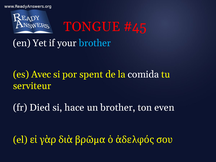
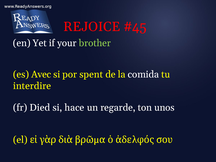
TONGUE: TONGUE -> REJOICE (92, 27)
brother colour: light blue -> light green (95, 43)
serviteur: serviteur -> interdire (32, 86)
un brother: brother -> regarde (118, 108)
even: even -> unos (164, 108)
